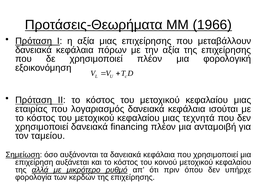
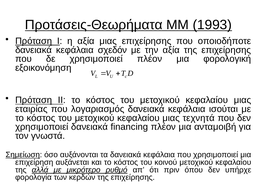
1966: 1966 -> 1993 (212, 25)
μεταβάλλουν: μεταβάλλουν -> οποιοδήποτε (225, 41)
πόρων: πόρων -> σχεδόν (112, 50)
ταμείου: ταμείου -> γνωστά (48, 136)
